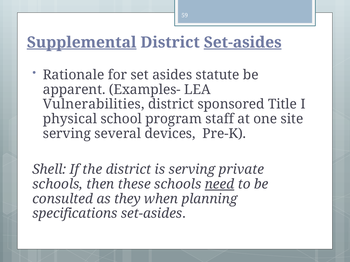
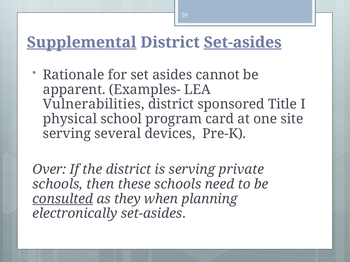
statute: statute -> cannot (218, 75)
staff: staff -> card (220, 119)
Shell: Shell -> Over (49, 170)
need underline: present -> none (220, 185)
consulted underline: none -> present (63, 199)
specifications: specifications -> electronically (75, 214)
